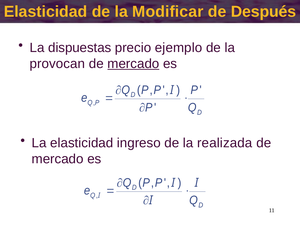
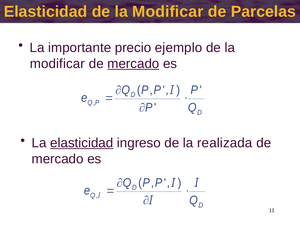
Después: Después -> Parcelas (263, 12)
dispuestas: dispuestas -> importante (80, 48)
provocan: provocan -> modificar (57, 64)
elasticidad underline: none -> present (82, 143)
